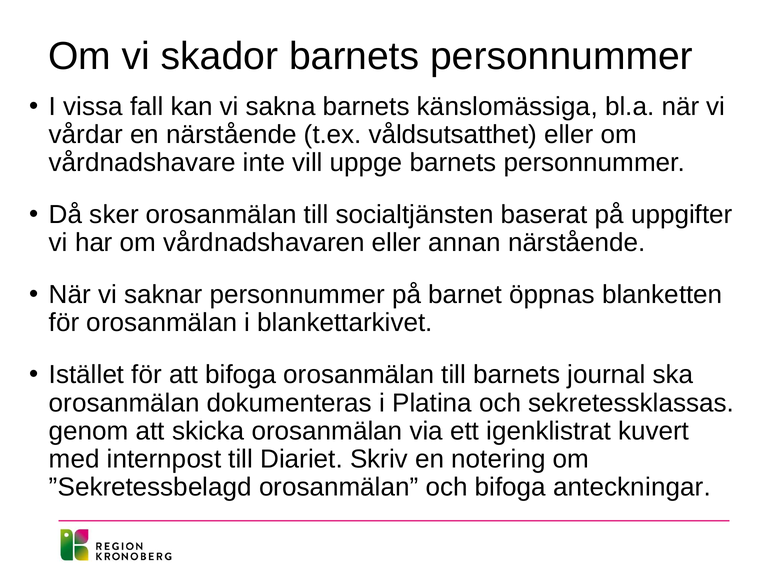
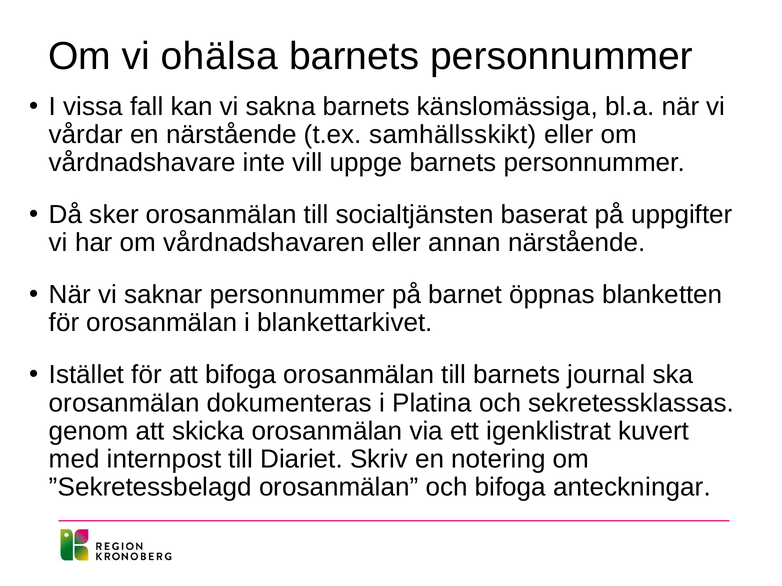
skador: skador -> ohälsa (219, 57)
våldsutsatthet: våldsutsatthet -> samhällsskikt (453, 135)
